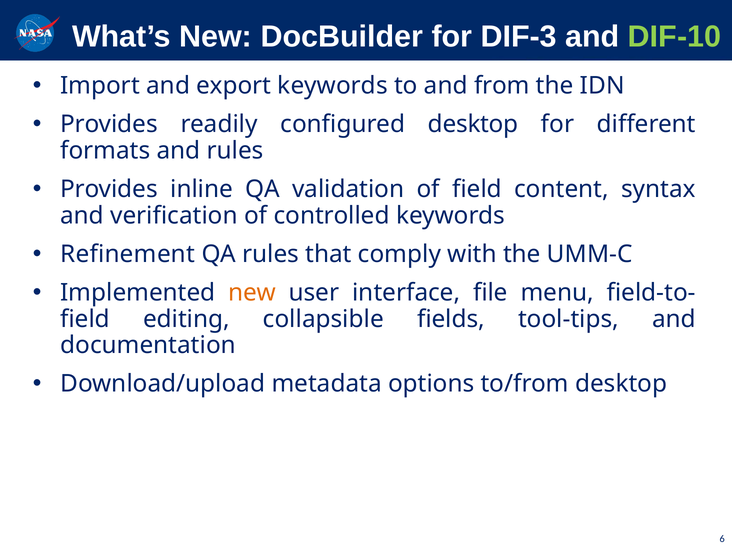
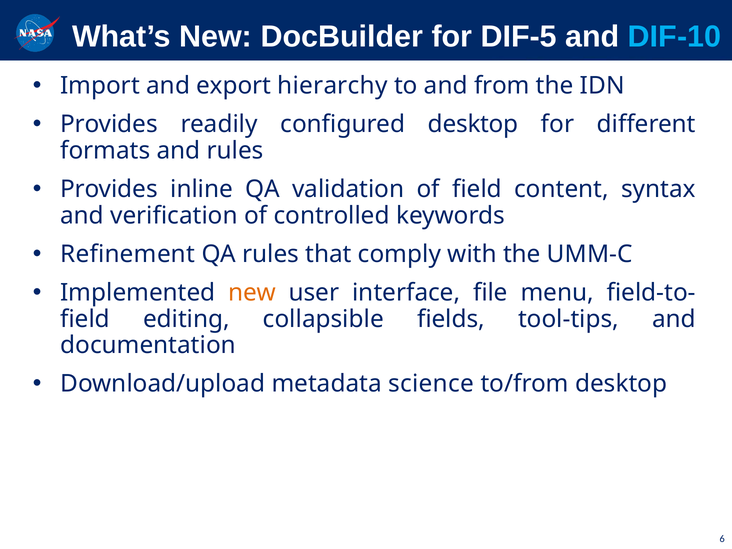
DIF-3: DIF-3 -> DIF-5 (519, 37)
DIF-10 colour: light green -> light blue (675, 37)
export keywords: keywords -> hierarchy (332, 86)
options: options -> science (431, 384)
